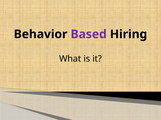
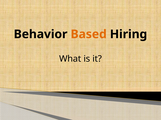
Based colour: purple -> orange (89, 34)
